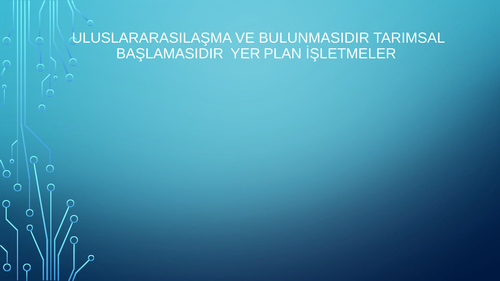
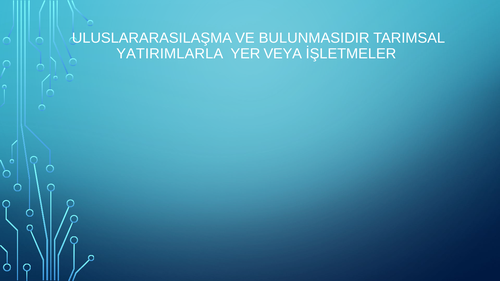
BAŞLAMASIDIR: BAŞLAMASIDIR -> YATIRIMLARLA (170, 54)
PLAN: PLAN -> VEYA (283, 54)
